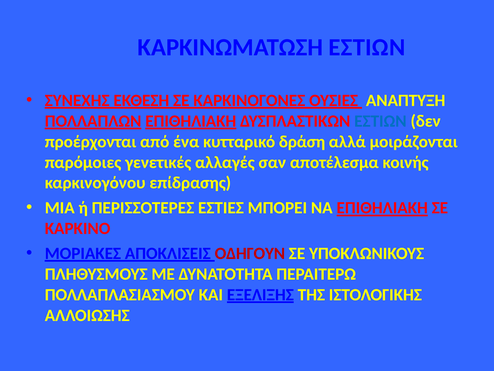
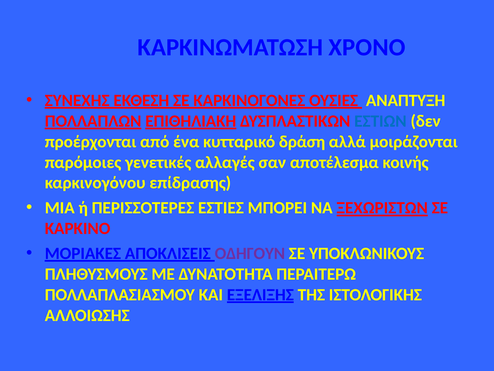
ΚΑΡΚΙΝΩΜΑΤΩΣΗ ΕΣΤΙΩΝ: ΕΣΤΙΩΝ -> ΧΡΟΝΟ (367, 47)
ΝΑ ΕΠΙΘΗΛΙΑΚΗ: ΕΠΙΘΗΛΙΑΚΗ -> ΞΕΧΩΡΙΣΤΩΝ (382, 208)
ΟΔΗΓΟΥΝ colour: red -> purple (250, 253)
